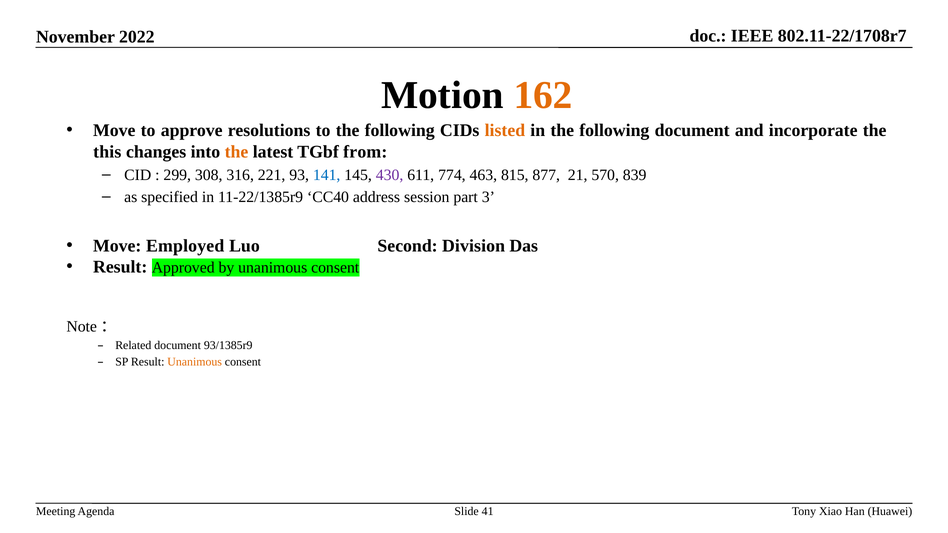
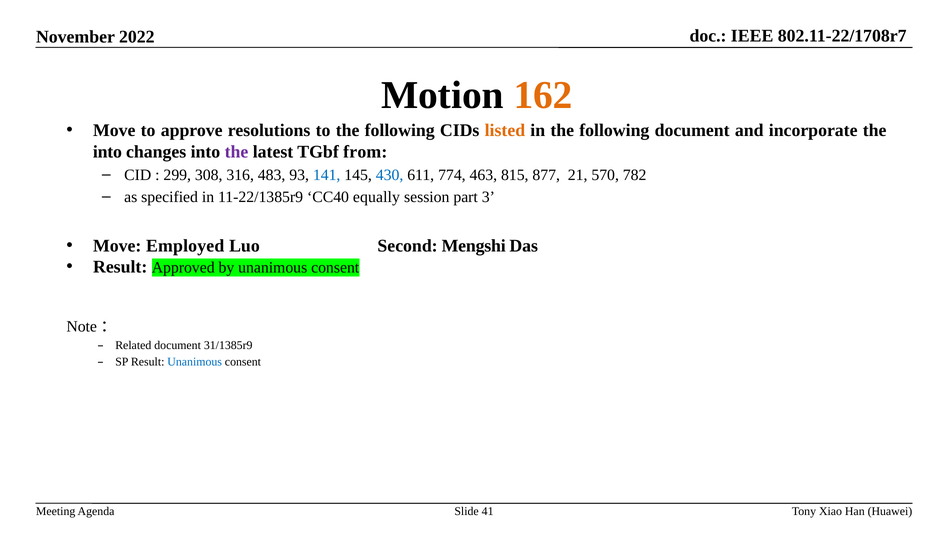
this: this -> into (107, 152)
the colour: orange -> purple (237, 152)
221: 221 -> 483 (272, 175)
430 colour: purple -> blue (390, 175)
839: 839 -> 782 (635, 175)
address: address -> equally (376, 197)
Division: Division -> Mengshi (474, 246)
93/1385r9: 93/1385r9 -> 31/1385r9 (228, 346)
Unanimous colour: orange -> blue (195, 362)
